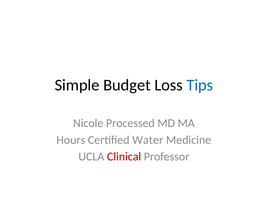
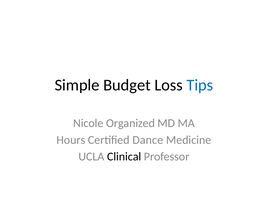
Processed: Processed -> Organized (130, 123)
Water: Water -> Dance (148, 140)
Clinical colour: red -> black (124, 157)
